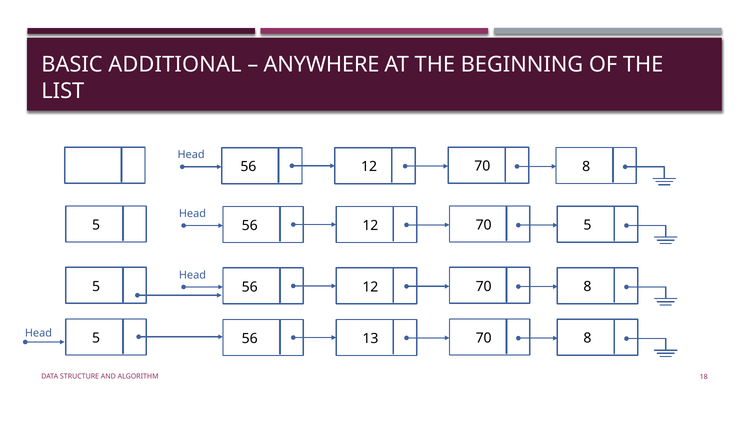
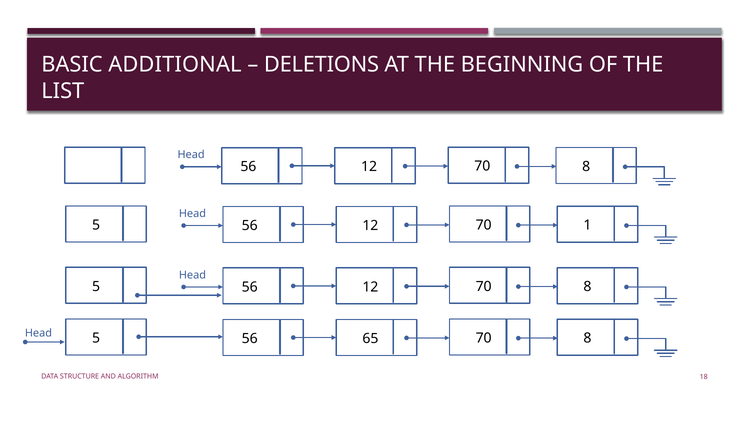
ANYWHERE: ANYWHERE -> DELETIONS (321, 65)
70 5: 5 -> 1 (588, 225)
13: 13 -> 65 (370, 339)
